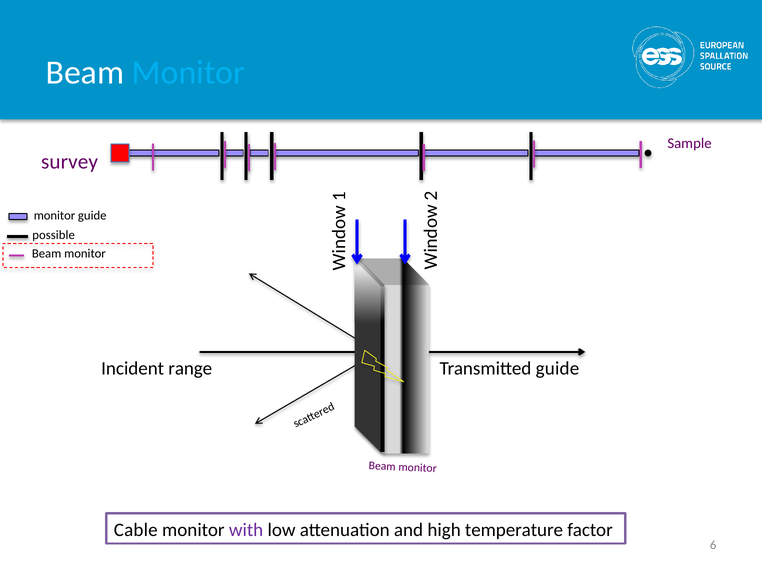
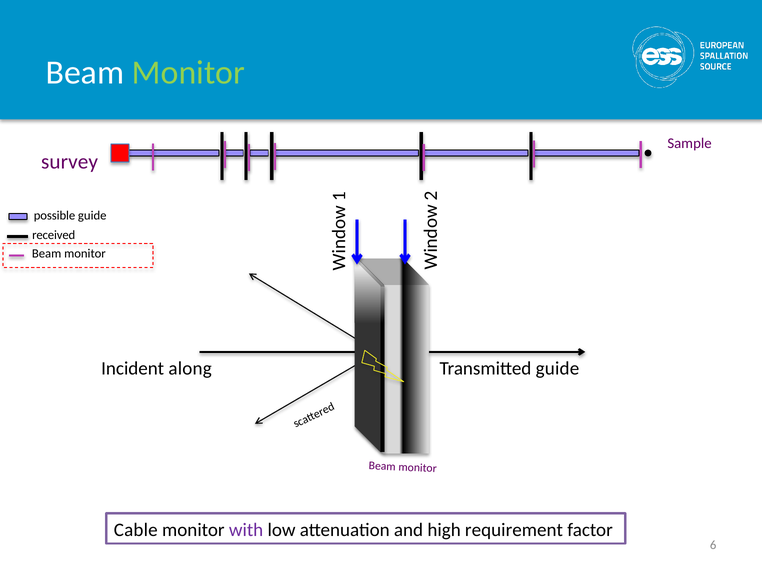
Monitor colour: light blue -> light green (188, 73)
monitor: monitor -> possible (54, 216)
possible: possible -> received (54, 235)
range: range -> along (190, 369)
temperature: temperature -> requirement (514, 530)
